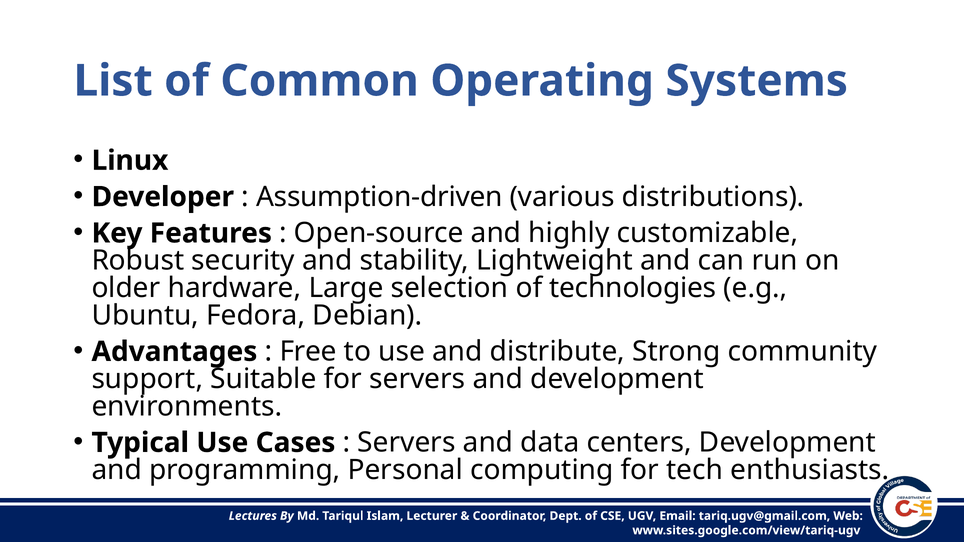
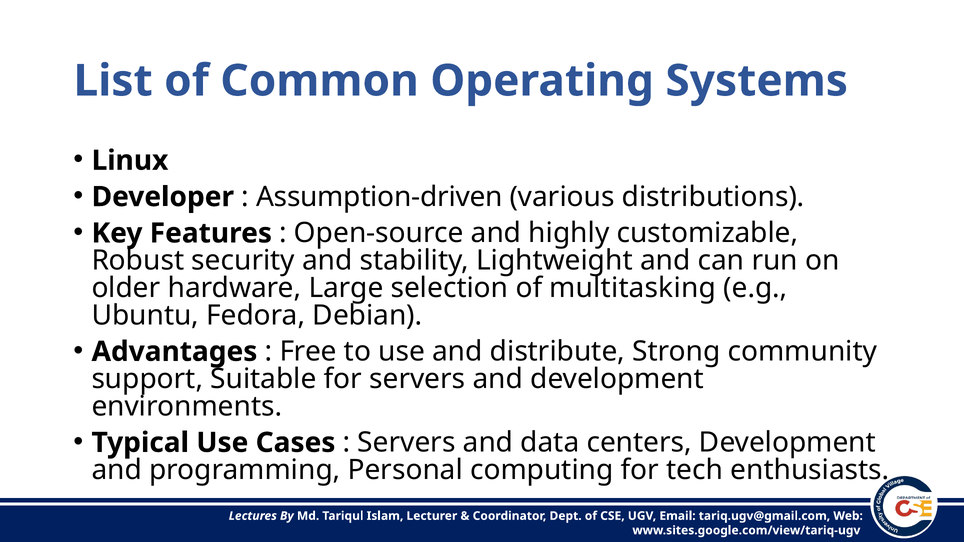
technologies: technologies -> multitasking (633, 288)
